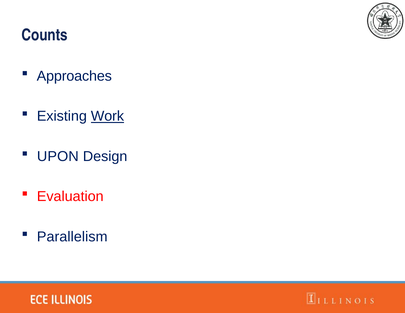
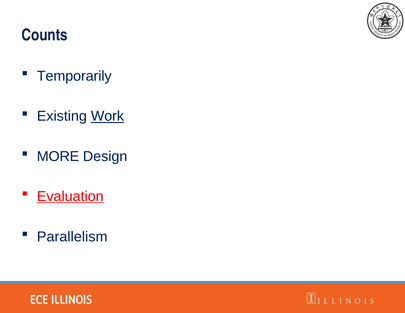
Approaches: Approaches -> Temporarily (74, 76)
UPON: UPON -> MORE (58, 156)
Evaluation underline: none -> present (70, 196)
